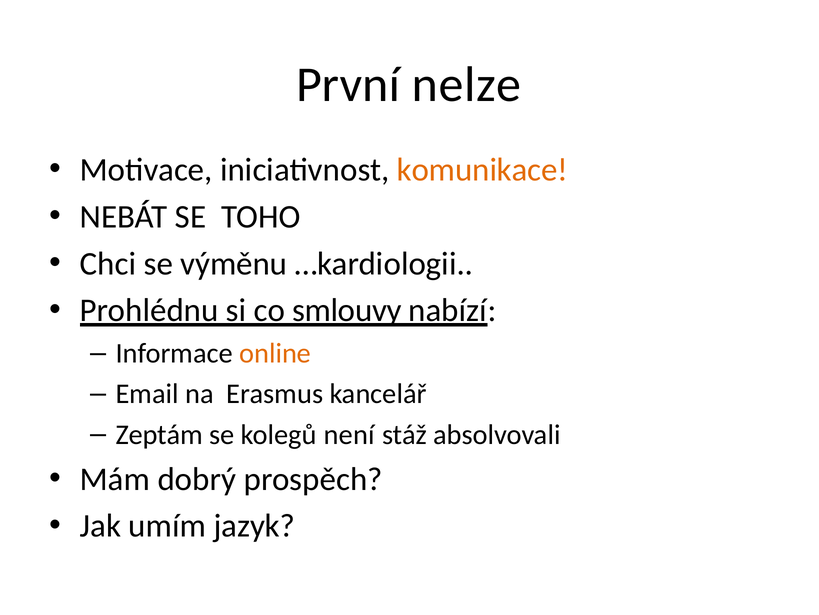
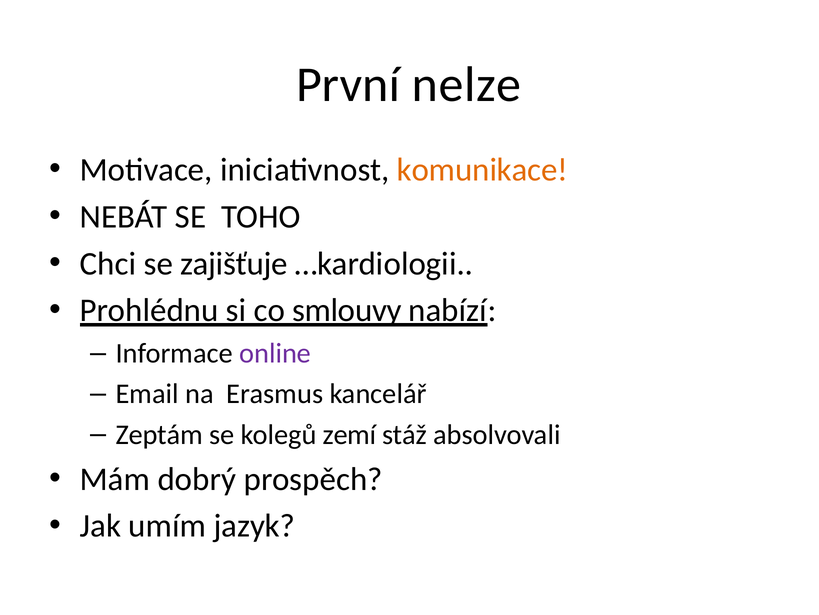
výměnu: výměnu -> zajišťuje (234, 263)
online colour: orange -> purple (275, 353)
není: není -> zemí (350, 434)
